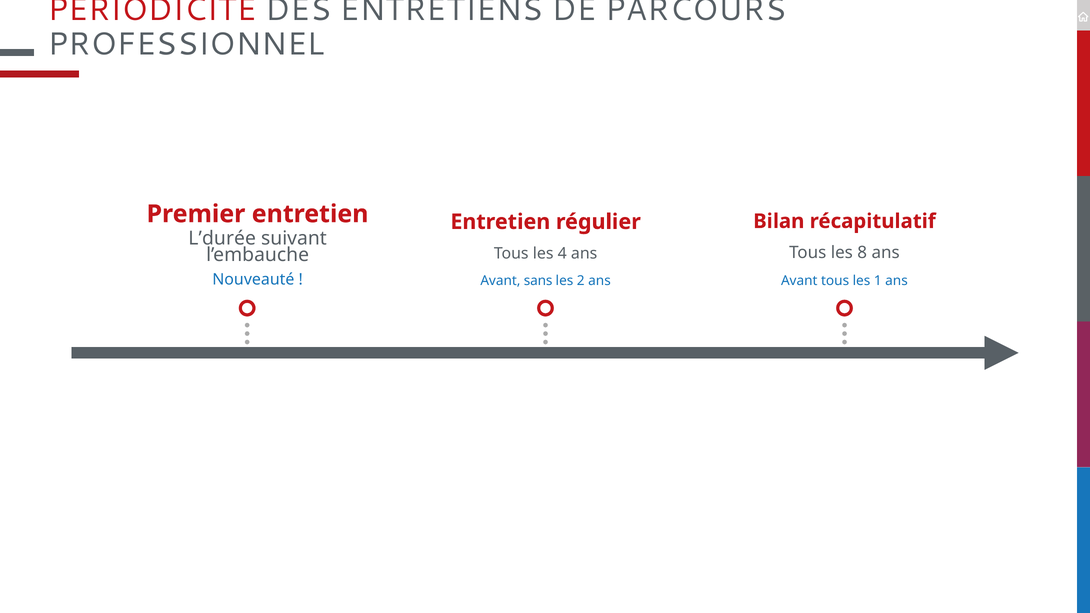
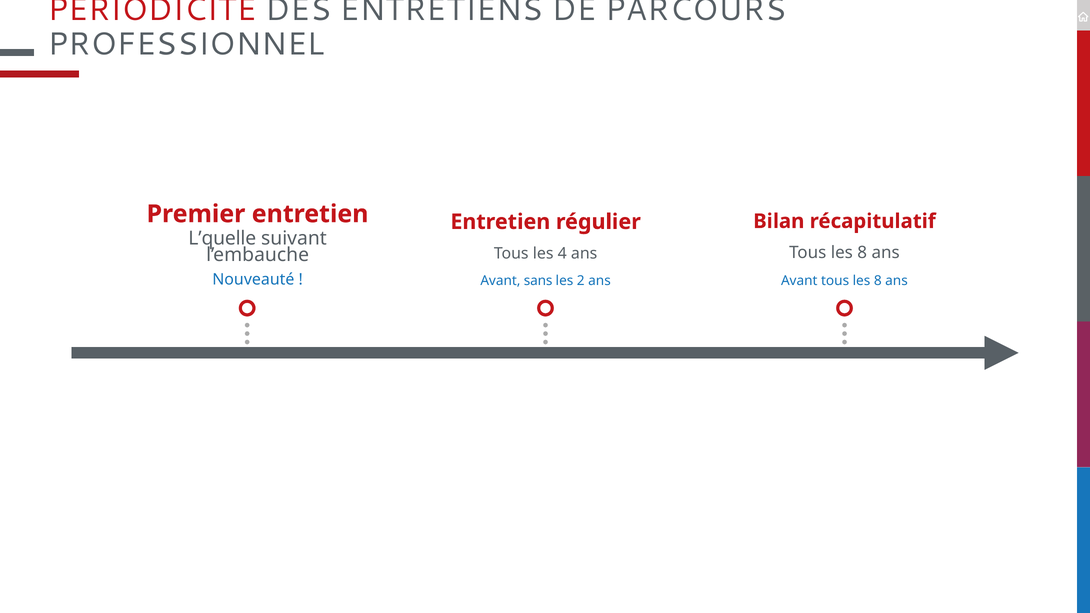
L’durée: L’durée -> L’quelle (222, 238)
Avant tous les 1: 1 -> 8 (878, 281)
